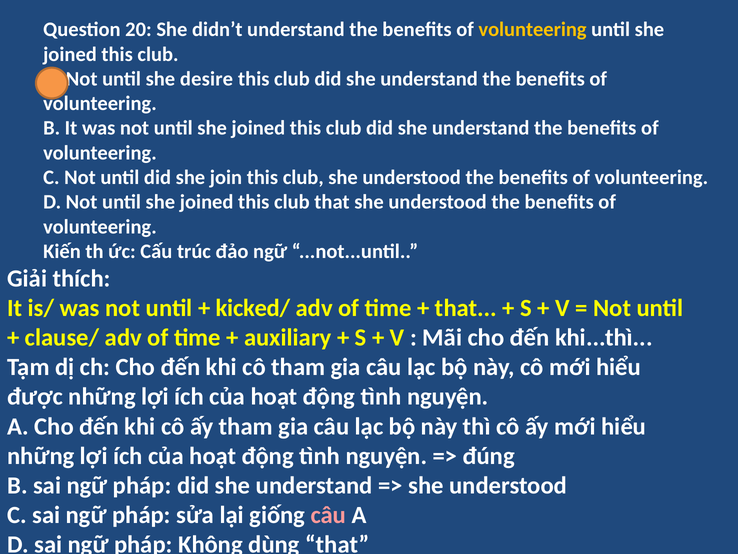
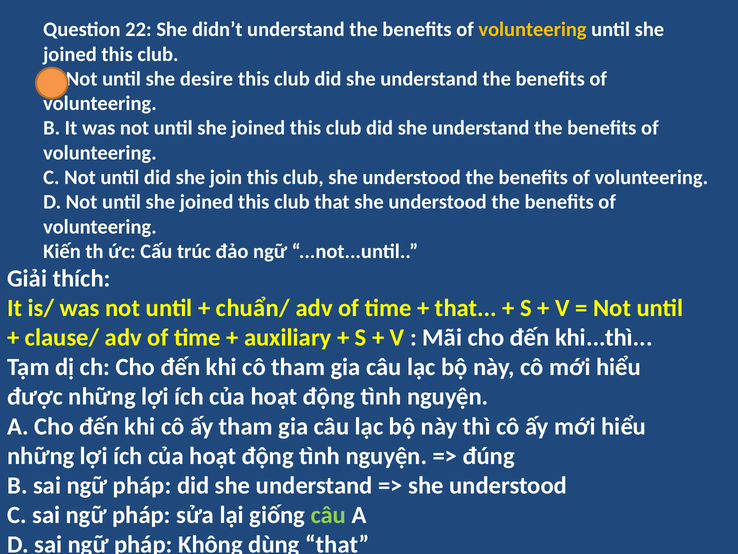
20: 20 -> 22 (138, 30)
kicked/: kicked/ -> chuẩn/ (253, 308)
câu colour: pink -> light green (328, 515)
